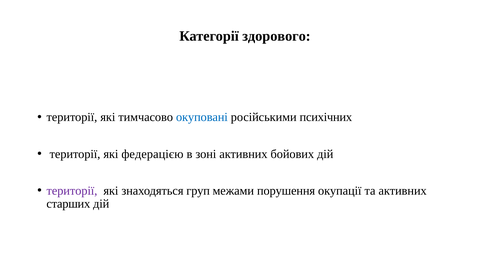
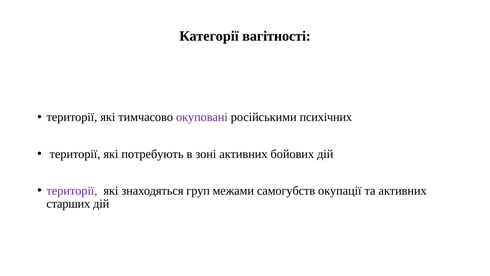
здорового: здорового -> вагітності (276, 36)
окуповані colour: blue -> purple (202, 117)
федерацією: федерацією -> потребують (152, 154)
порушення: порушення -> самогубств (286, 190)
